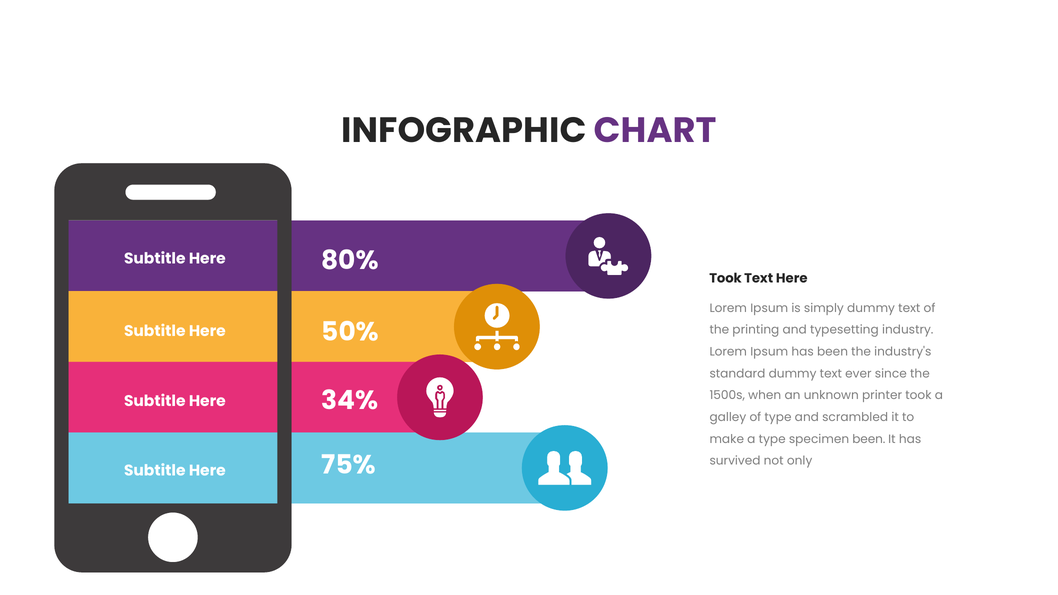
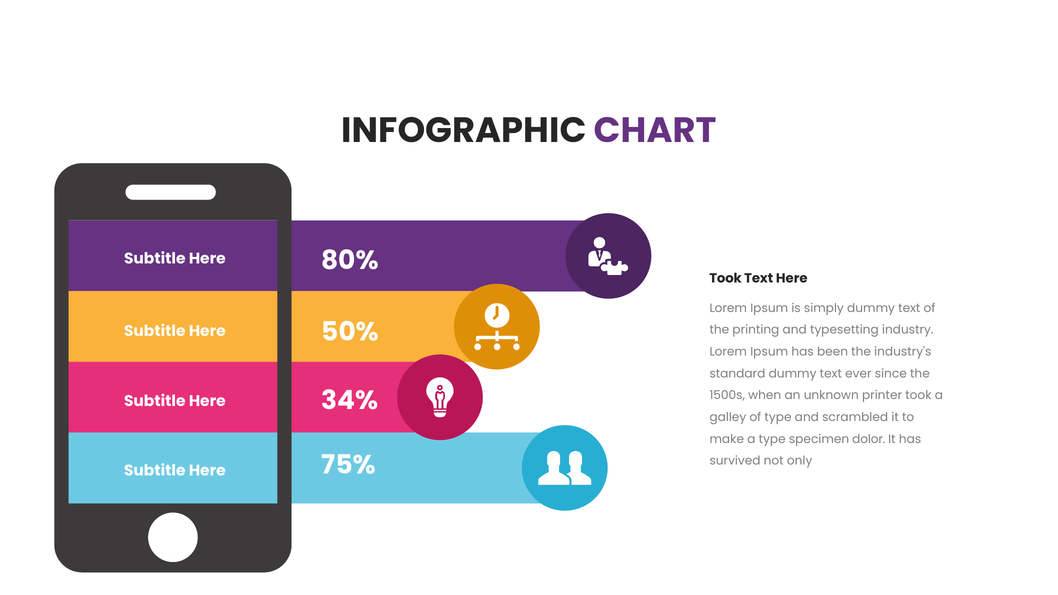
specimen been: been -> dolor (869, 439)
